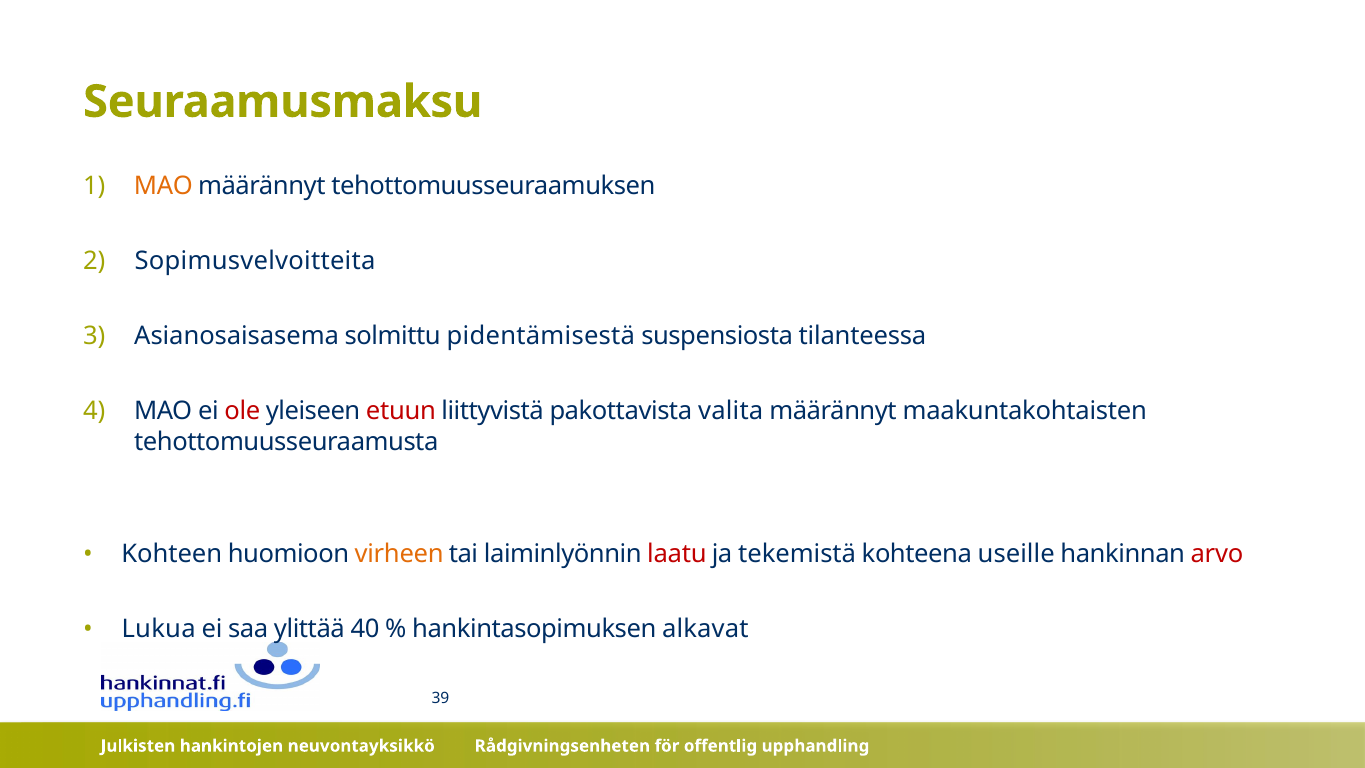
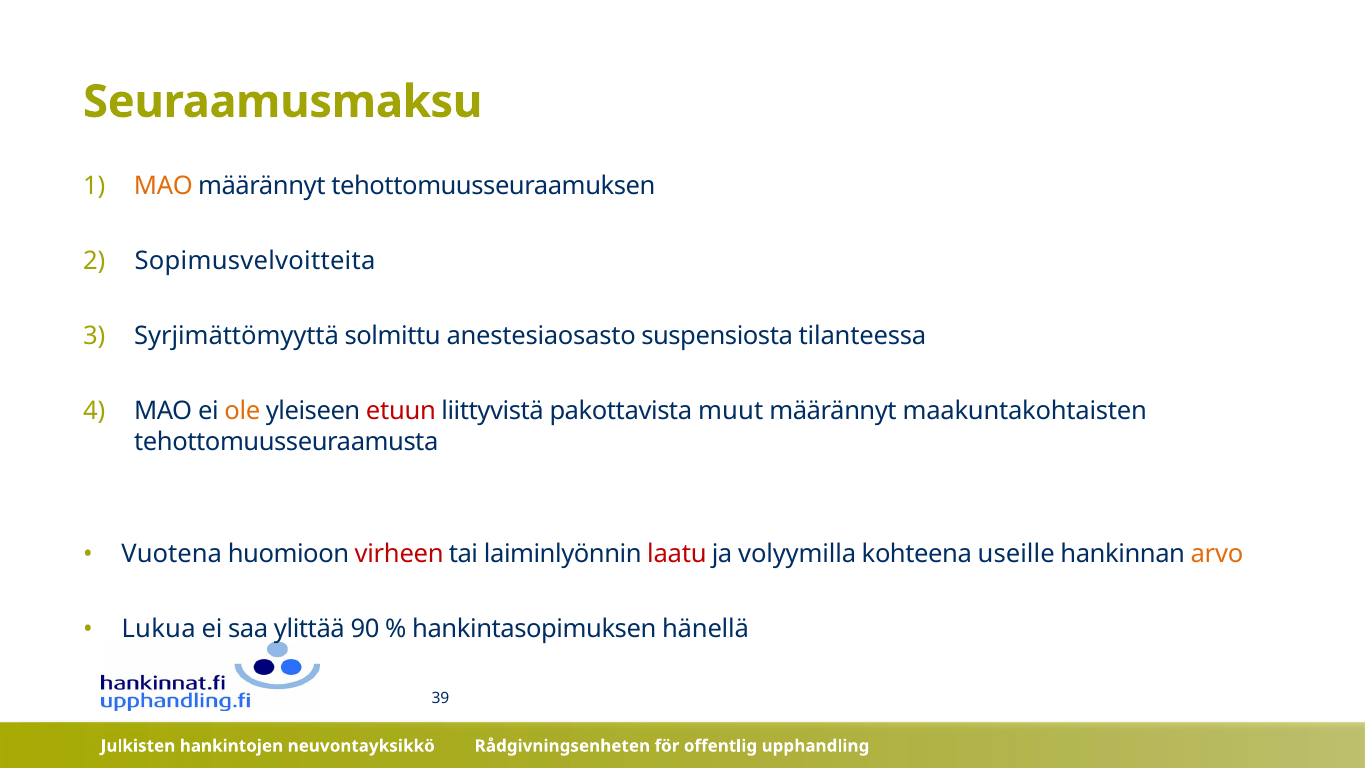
Asianosaisasema: Asianosaisasema -> Syrjimättömyyttä (237, 336)
pidentämisestä: pidentämisestä -> anestesiaosasto (541, 336)
ole colour: red -> orange (242, 411)
valita: valita -> muut (731, 411)
Kohteen: Kohteen -> Vuotena (172, 554)
virheen colour: orange -> red (399, 554)
tekemistä: tekemistä -> volyymilla (797, 554)
arvo colour: red -> orange (1217, 554)
40: 40 -> 90 (365, 629)
alkavat: alkavat -> hänellä (706, 629)
